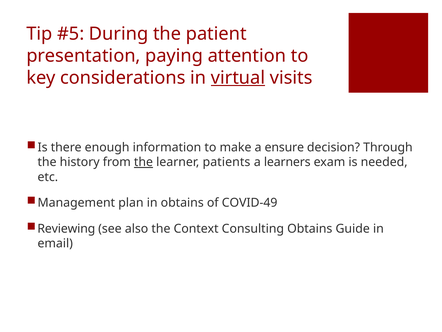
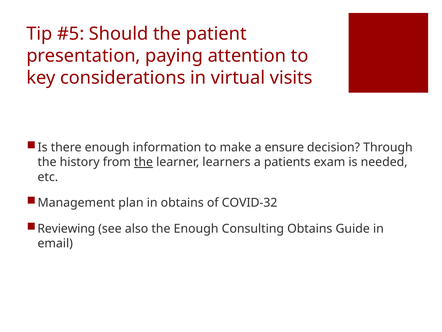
During: During -> Should (119, 34)
virtual underline: present -> none (238, 78)
patients: patients -> learners (227, 162)
learners: learners -> patients (287, 162)
COVID-49: COVID-49 -> COVID-32 (250, 203)
the Context: Context -> Enough (196, 228)
